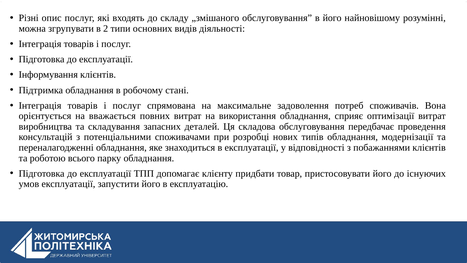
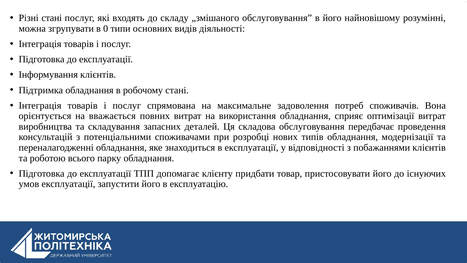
Різні опис: опис -> стані (52, 18)
2: 2 -> 0 (106, 29)
